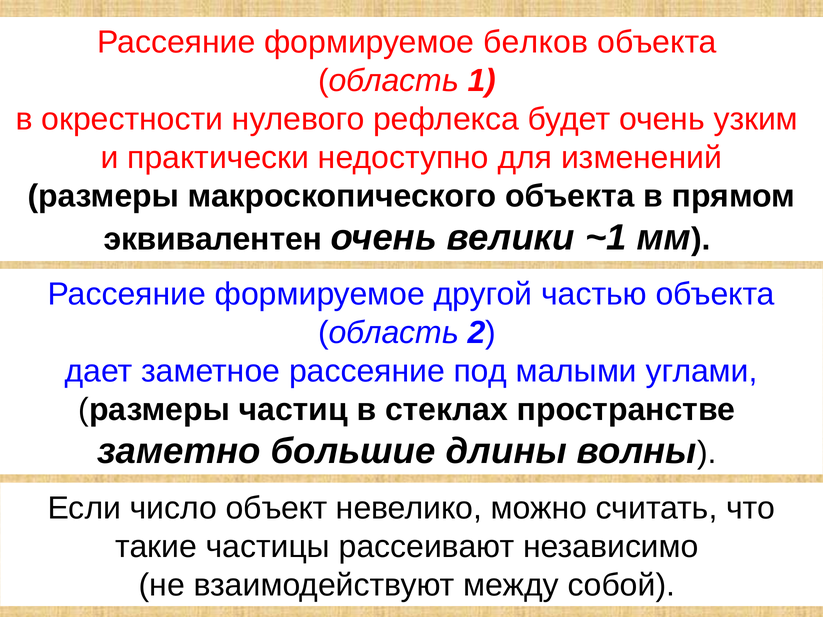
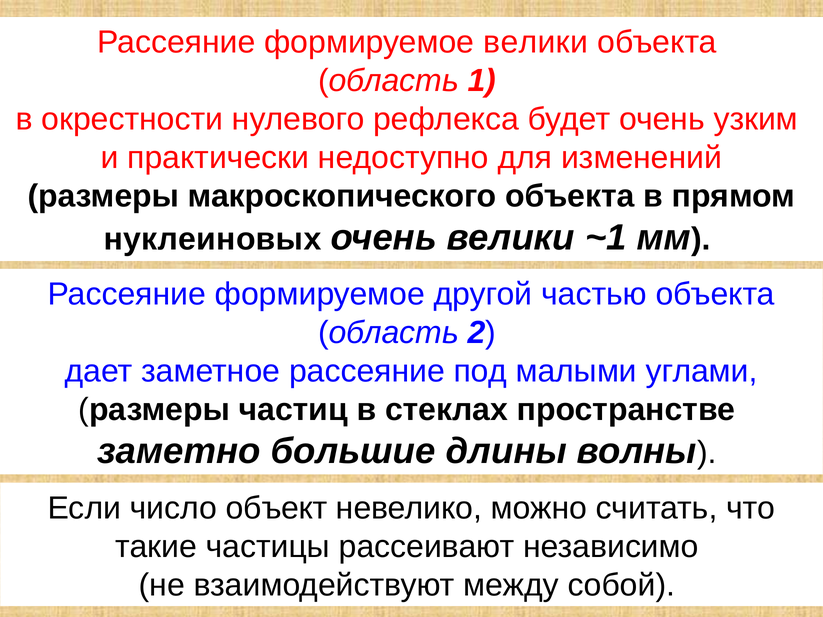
формируемое белков: белков -> велики (536, 42)
эквивалентен: эквивалентен -> нуклеиновых (213, 239)
